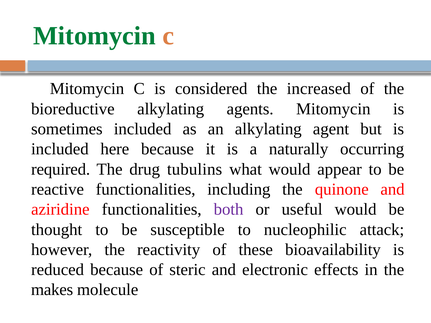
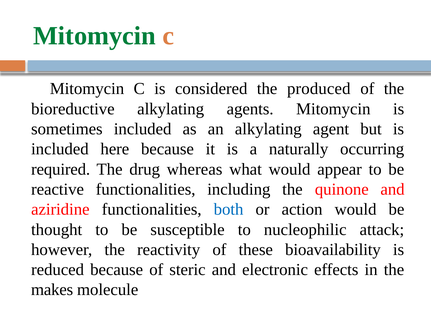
increased: increased -> produced (319, 89)
tubulins: tubulins -> whereas (195, 169)
both colour: purple -> blue (229, 210)
useful: useful -> action (302, 210)
